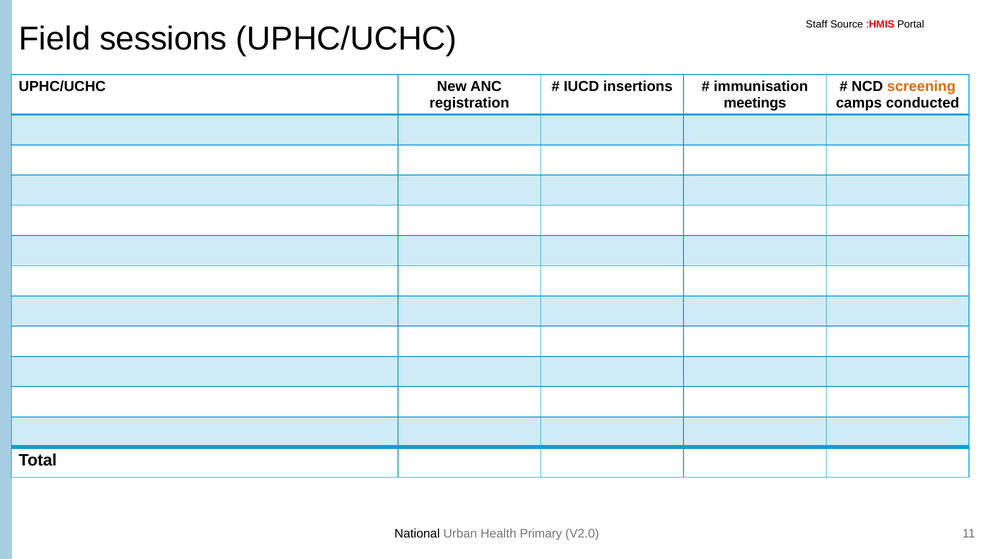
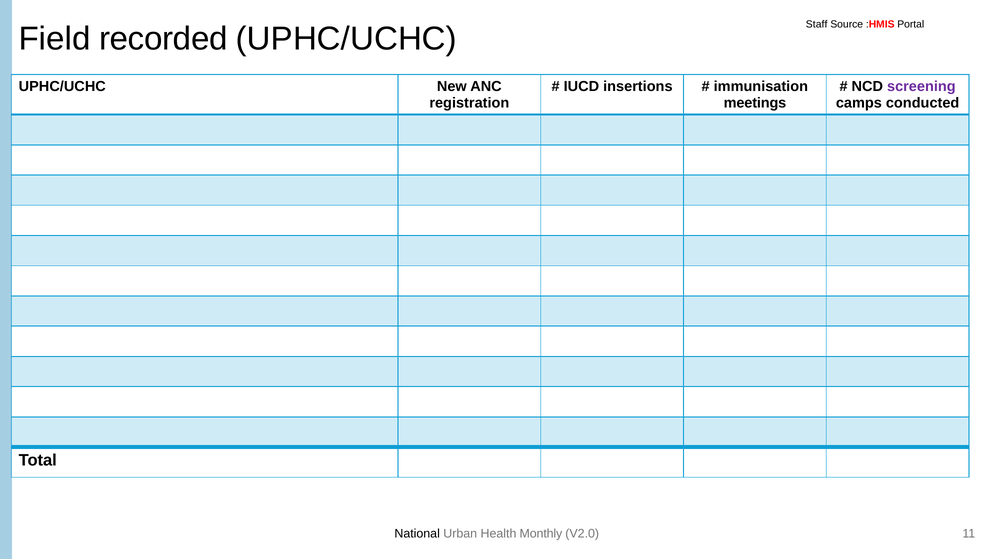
sessions: sessions -> recorded (163, 39)
screening colour: orange -> purple (921, 87)
Primary: Primary -> Monthly (541, 534)
